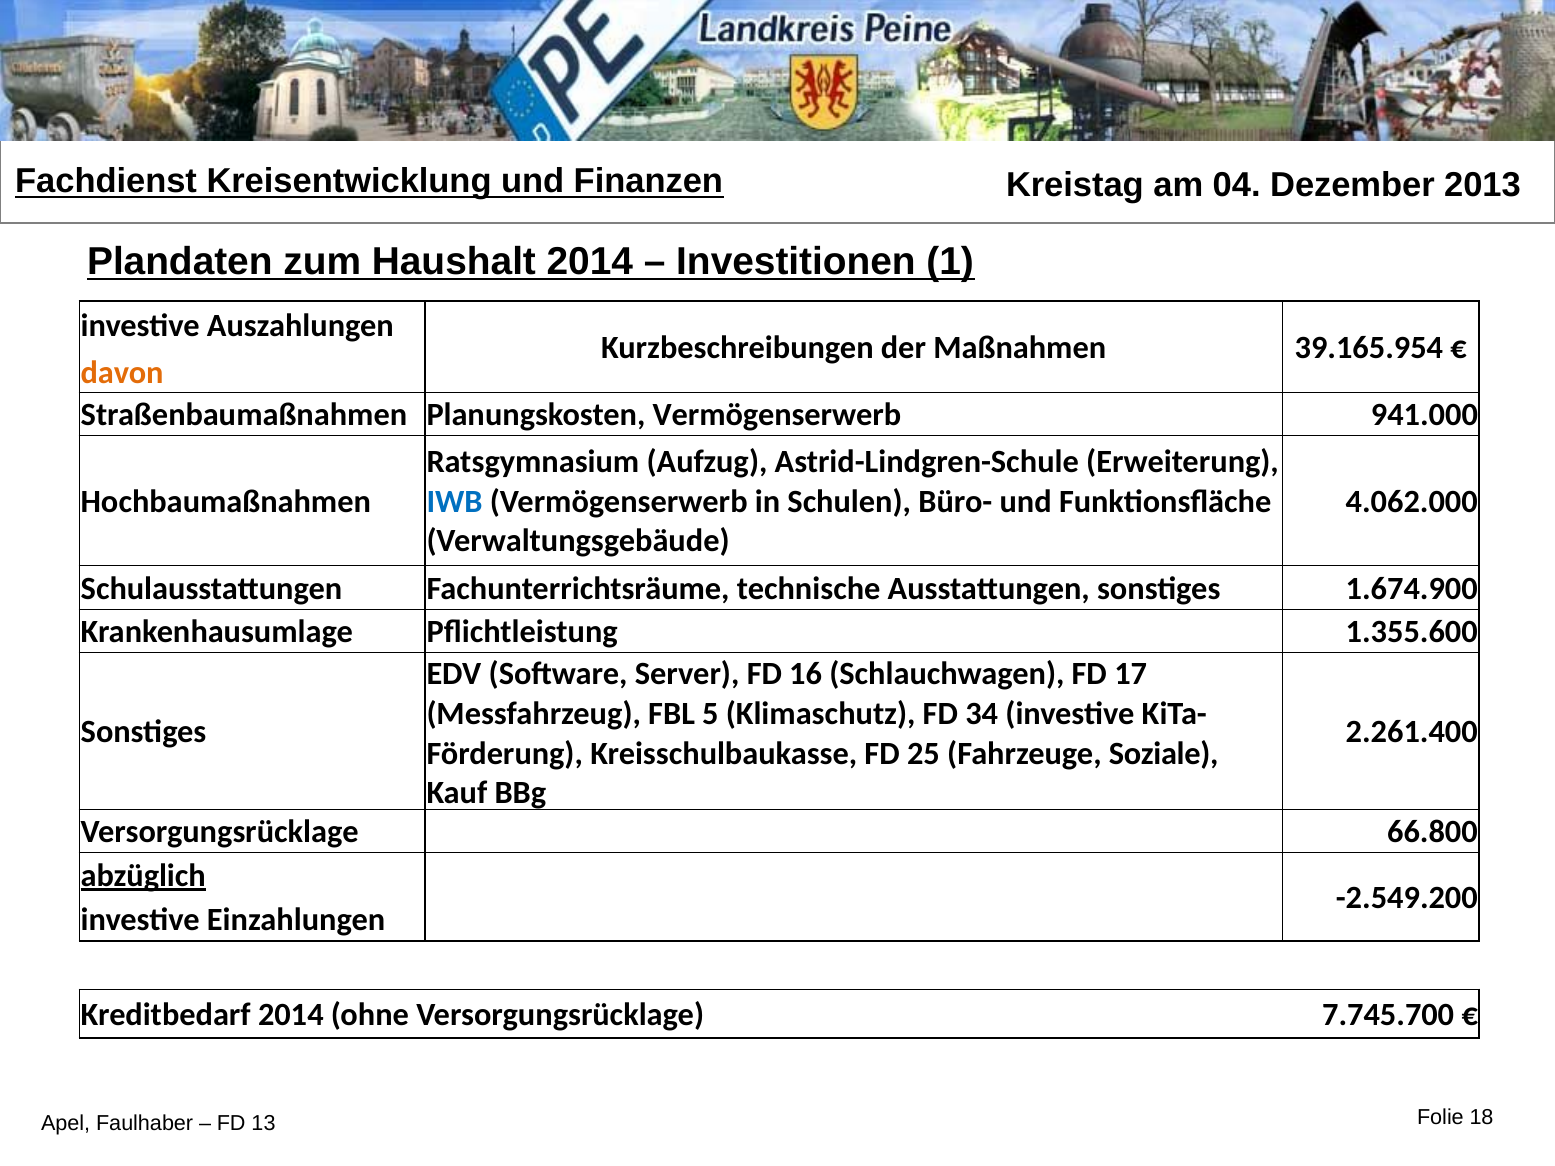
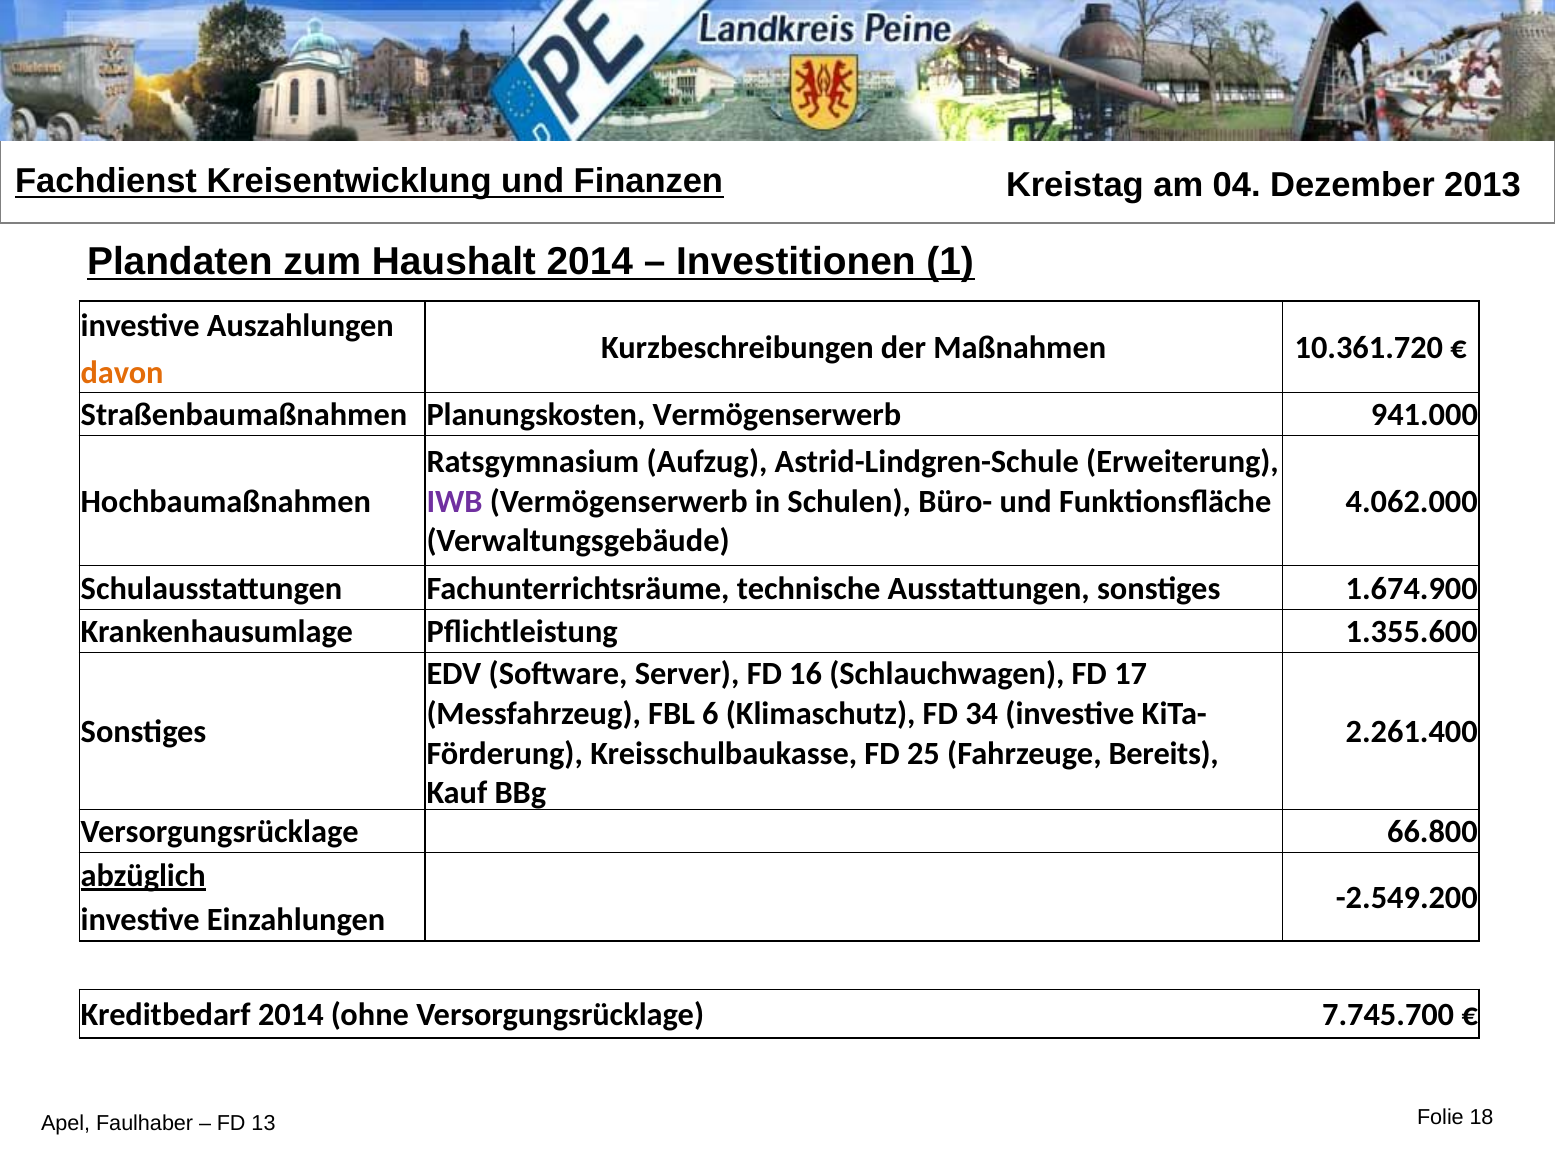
39.165.954: 39.165.954 -> 10.361.720 (1369, 348)
IWB colour: blue -> purple (455, 502)
5: 5 -> 6 (710, 714)
Soziale: Soziale -> Bereits (1164, 754)
